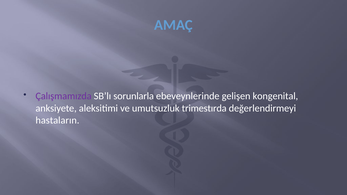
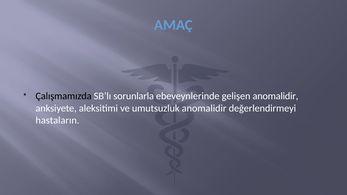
Çalışmamızda colour: purple -> black (64, 96)
gelişen kongenital: kongenital -> anomalidir (275, 96)
umutsuzluk trimestırda: trimestırda -> anomalidir (204, 108)
